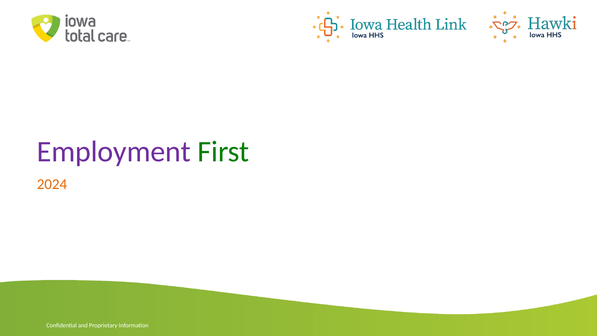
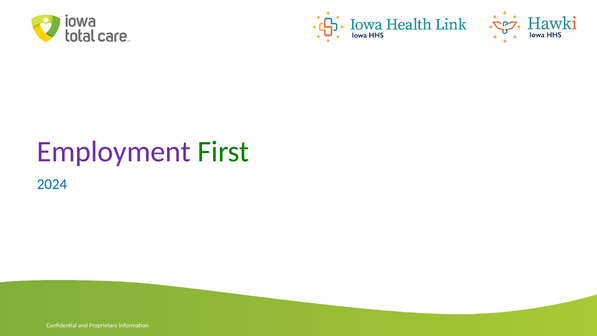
2024 colour: orange -> blue (52, 184)
